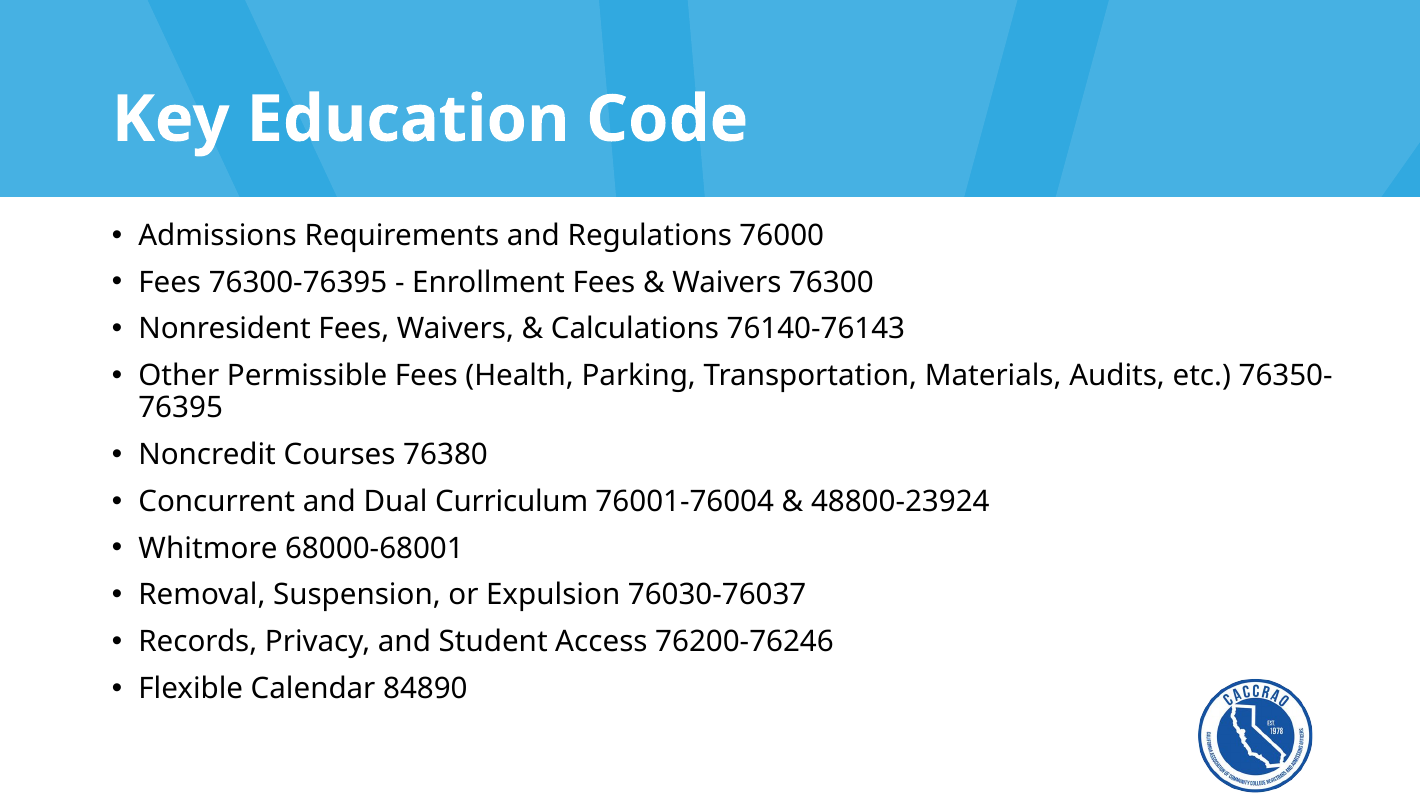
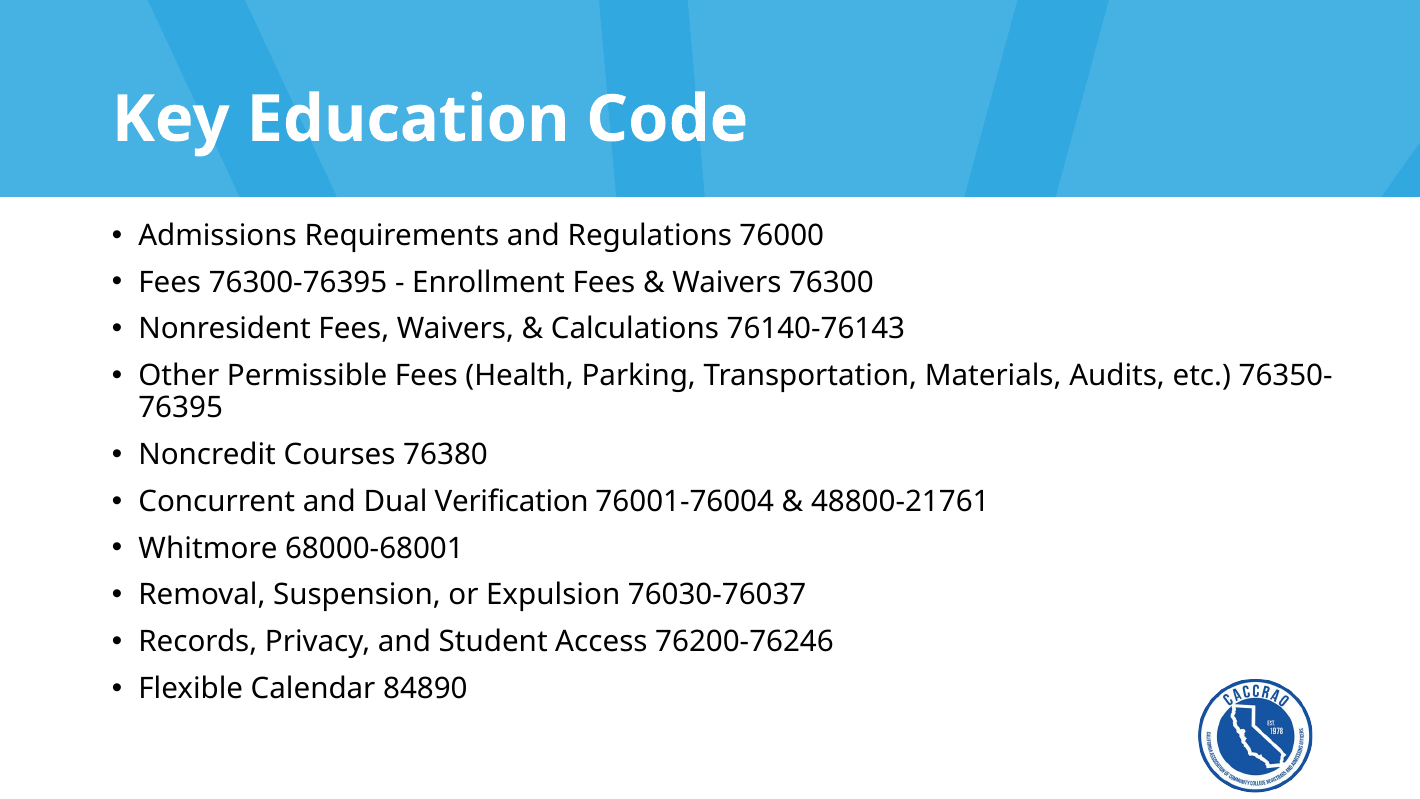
Curriculum: Curriculum -> Verification (512, 501)
48800-23924: 48800-23924 -> 48800-21761 (900, 501)
